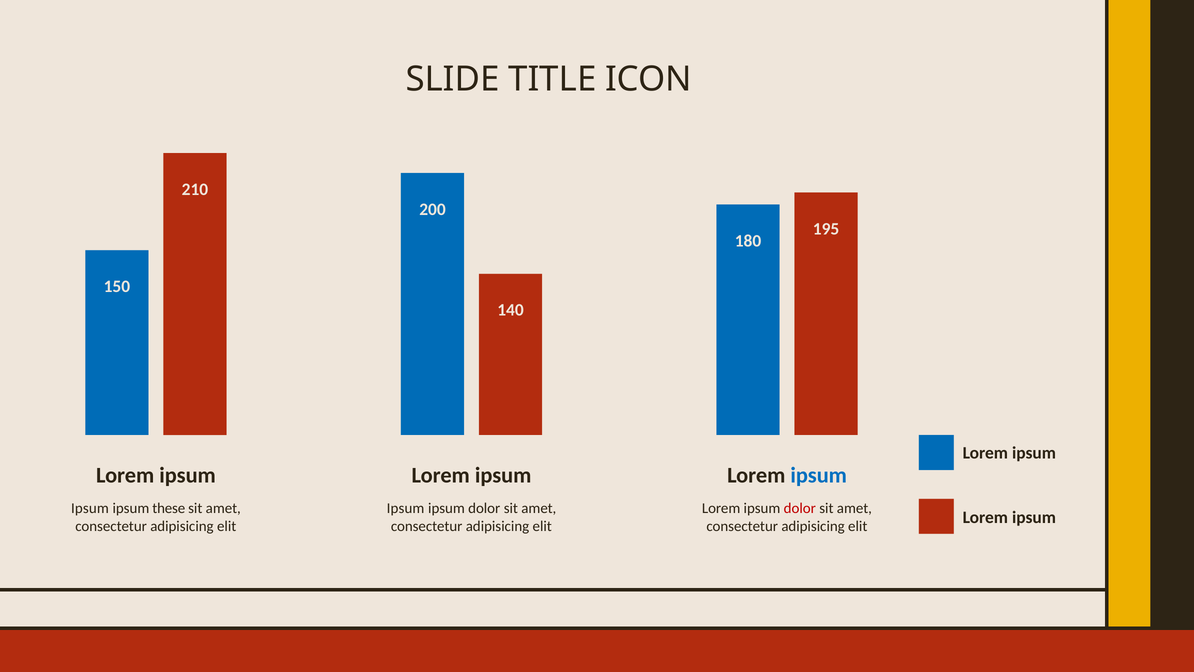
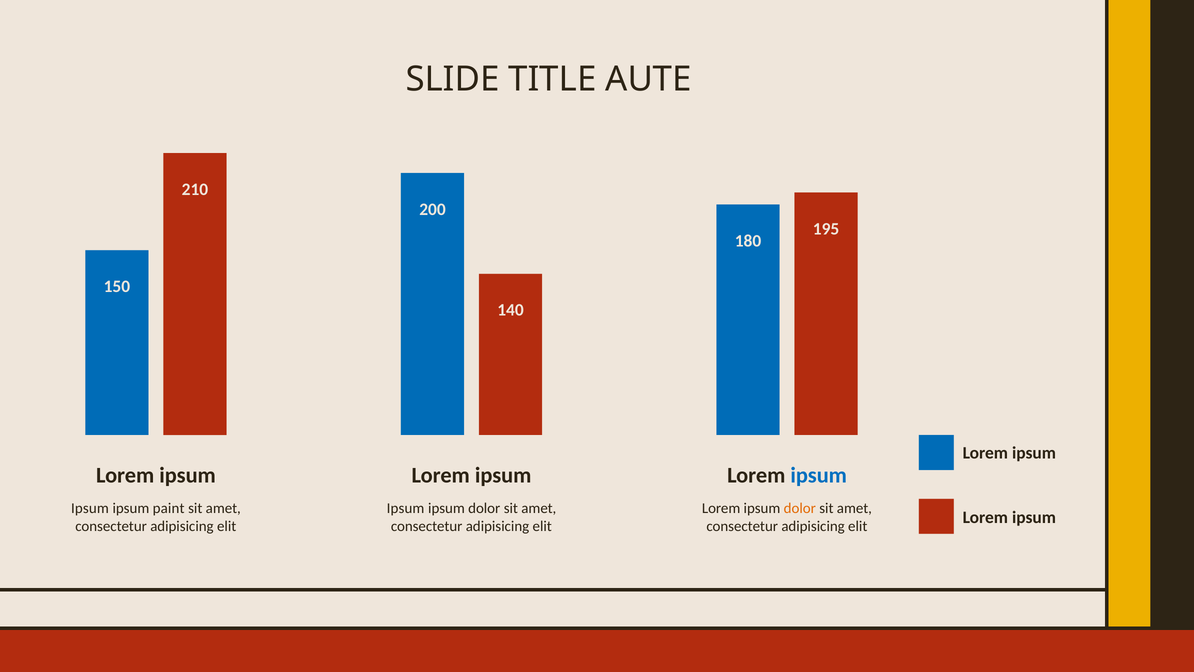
ICON: ICON -> AUTE (648, 79)
these: these -> paint (169, 508)
dolor colour: red -> orange (800, 508)
